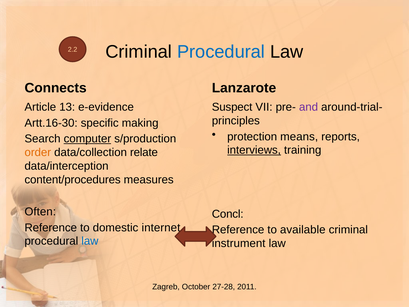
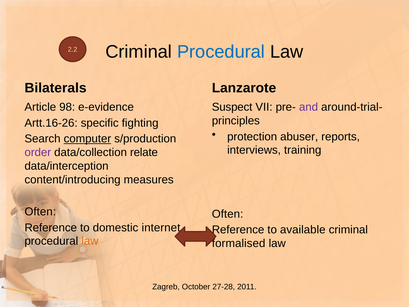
Connects: Connects -> Bilaterals (56, 88)
13: 13 -> 98 (67, 107)
Artt.16-30: Artt.16-30 -> Artt.16-26 (51, 123)
making: making -> fighting (140, 123)
means: means -> abuser (299, 136)
interviews underline: present -> none (254, 150)
order colour: orange -> purple (38, 152)
content/procedures: content/procedures -> content/introducing (73, 180)
Concl: Concl -> Often (228, 214)
law colour: blue -> orange (90, 241)
instrument: instrument -> formalised (239, 243)
